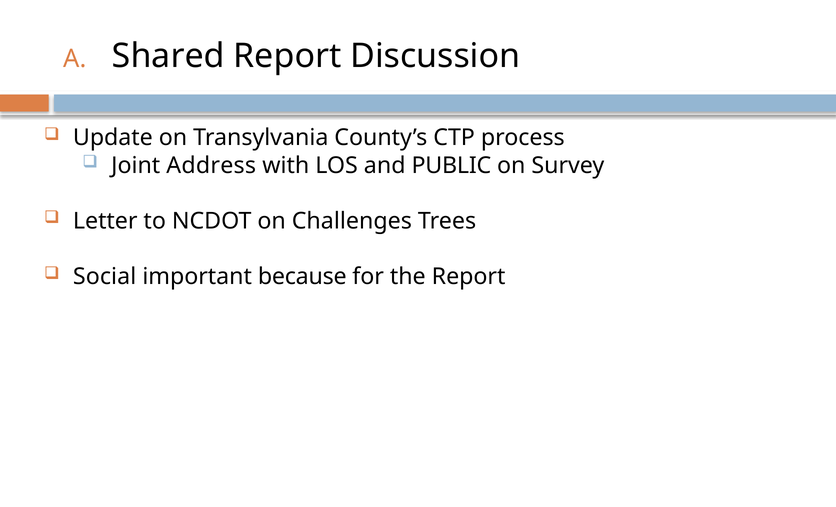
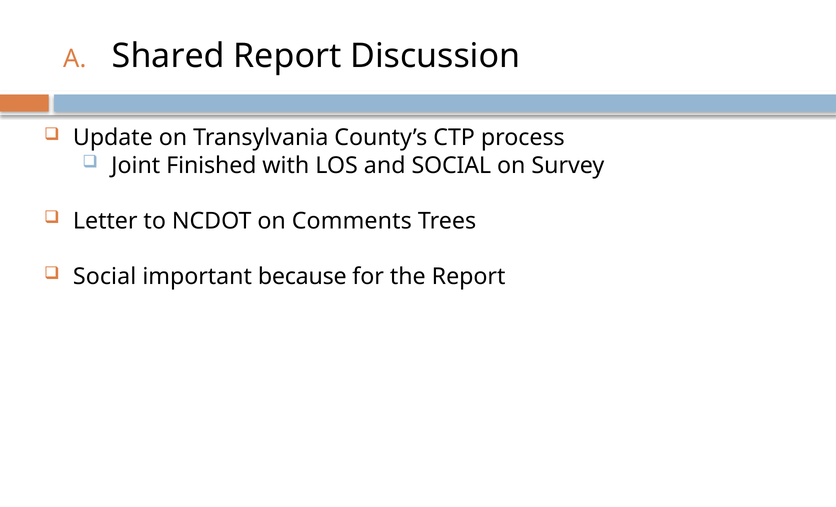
Address: Address -> Finished (211, 166)
and PUBLIC: PUBLIC -> SOCIAL (451, 166)
Challenges: Challenges -> Comments (352, 221)
